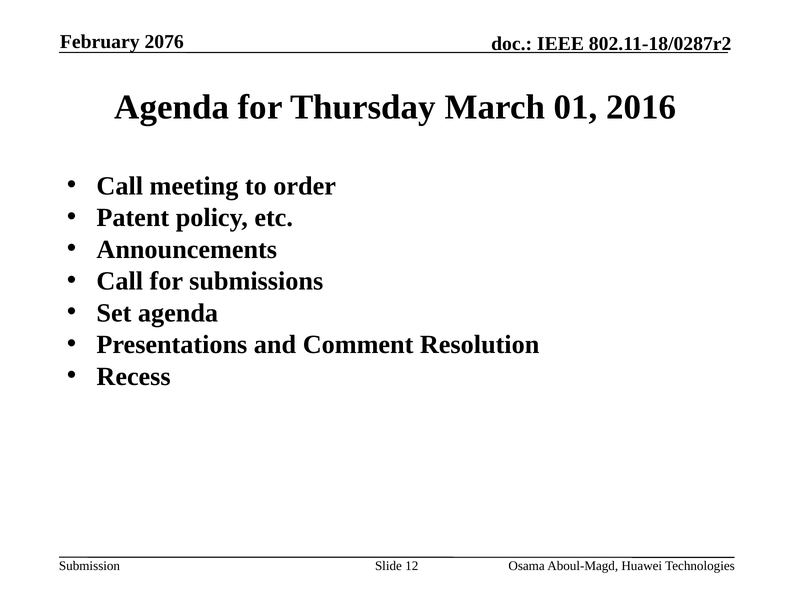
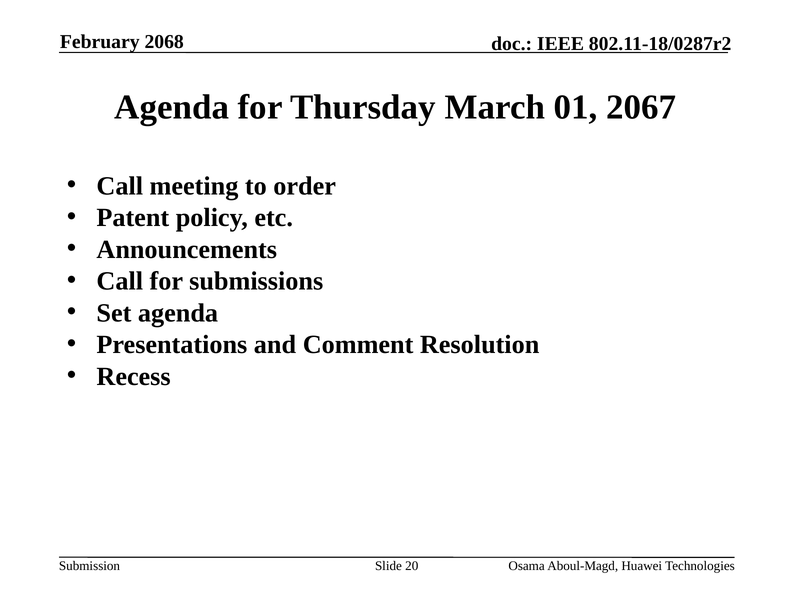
2076: 2076 -> 2068 (164, 42)
2016: 2016 -> 2067 (641, 107)
12: 12 -> 20 (412, 566)
